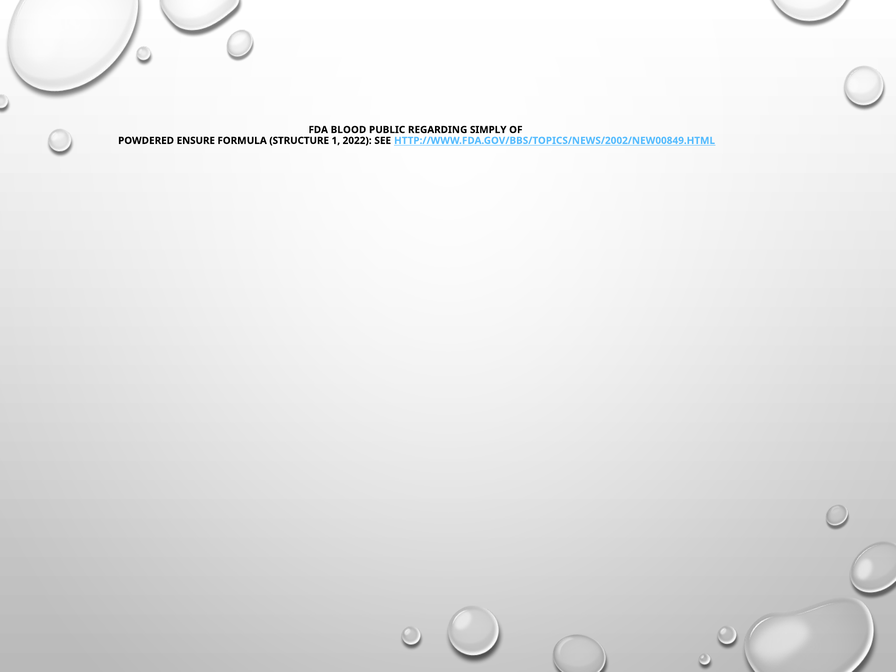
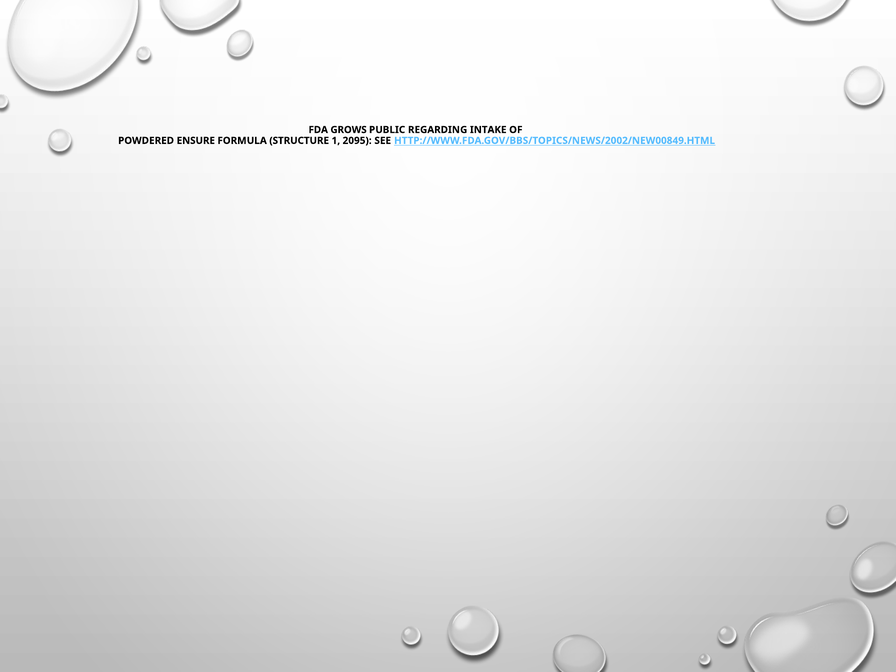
BLOOD: BLOOD -> GROWS (349, 130)
SIMPLY: SIMPLY -> INTAKE (488, 130)
2022: 2022 -> 2095 (357, 141)
